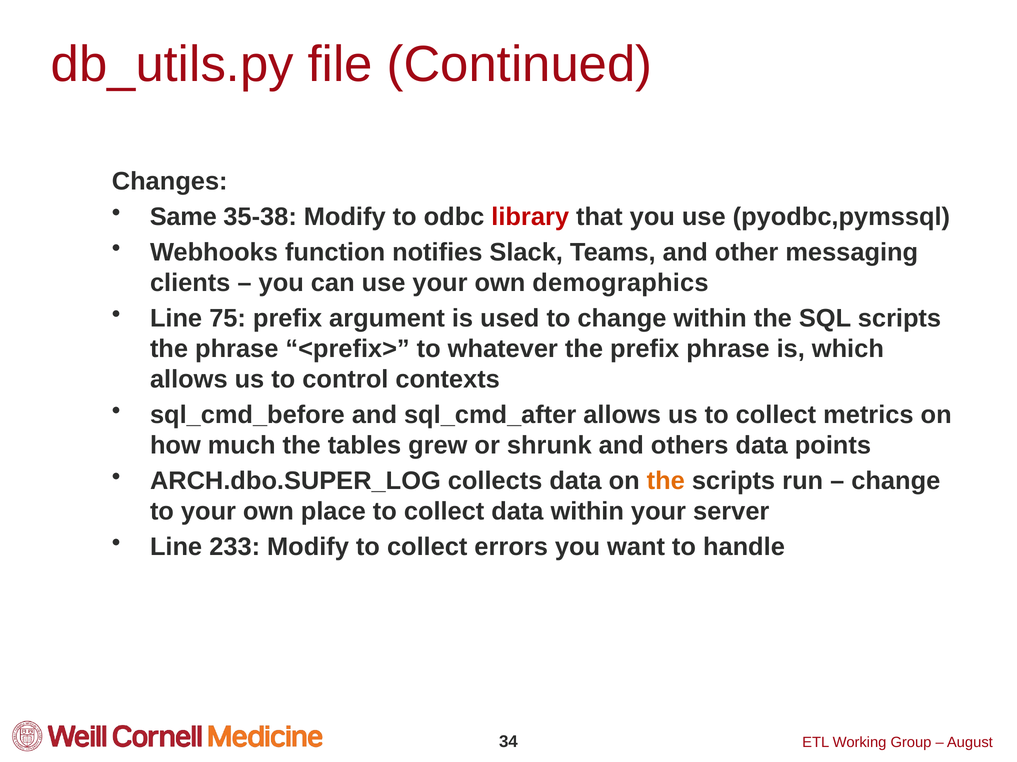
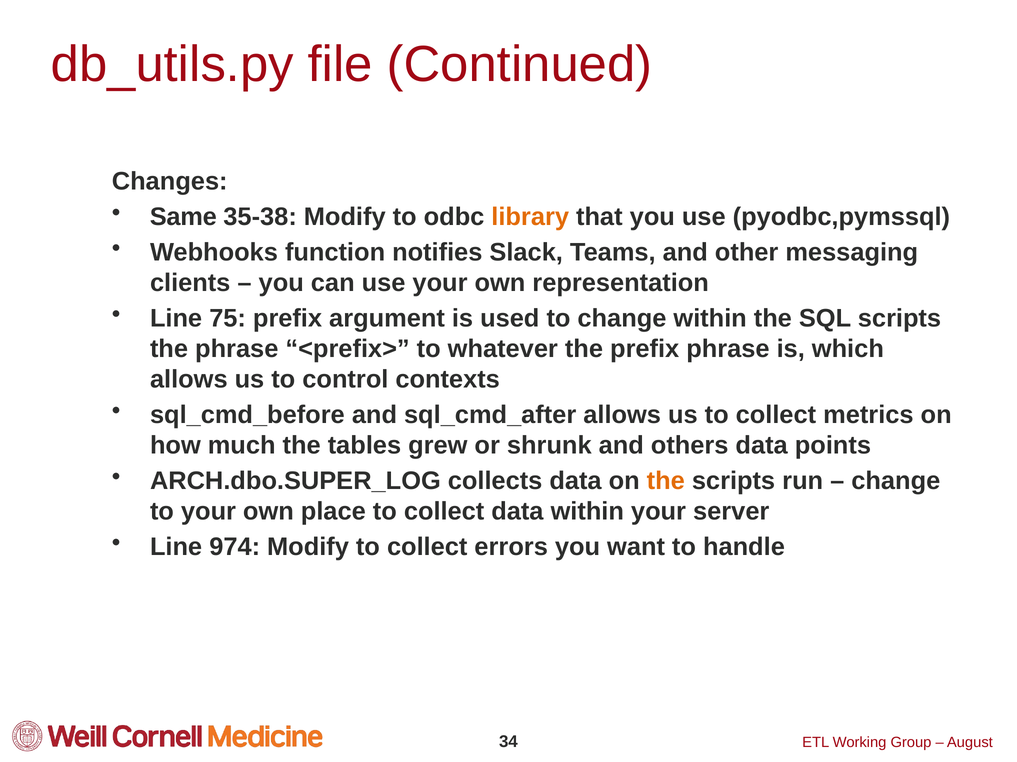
library colour: red -> orange (530, 217)
demographics: demographics -> representation (621, 283)
233: 233 -> 974 (235, 548)
